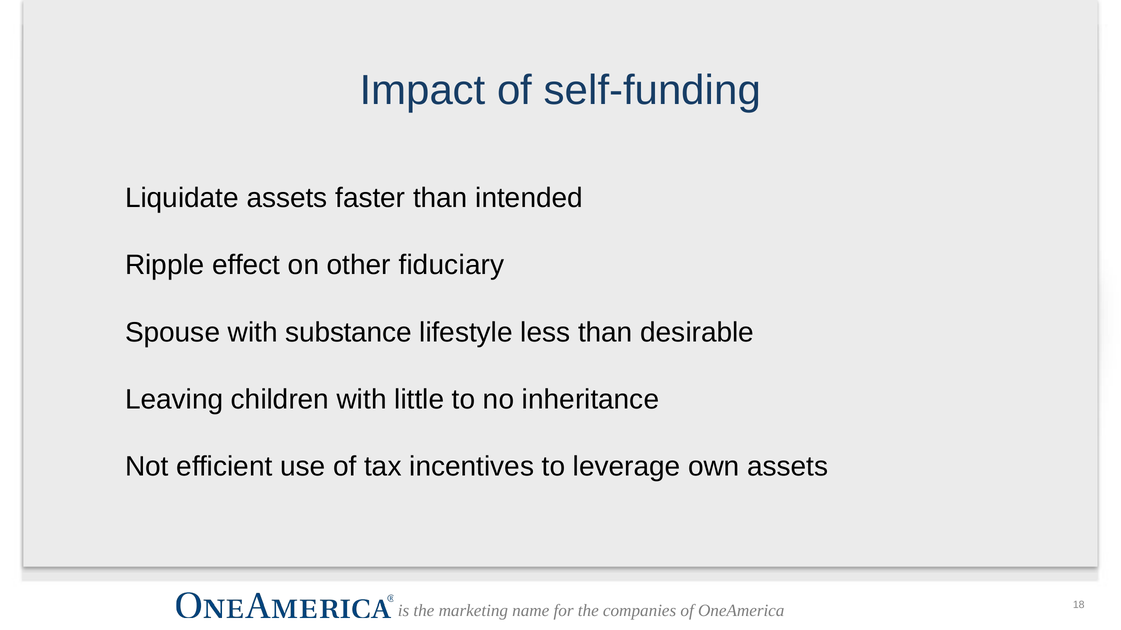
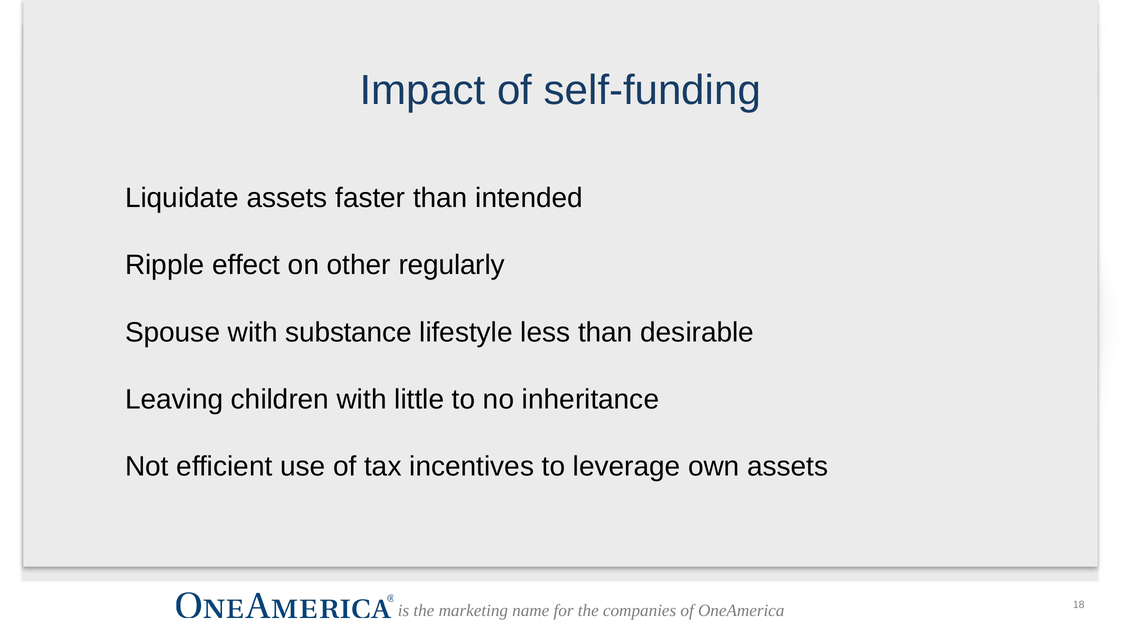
fiduciary: fiduciary -> regularly (452, 265)
